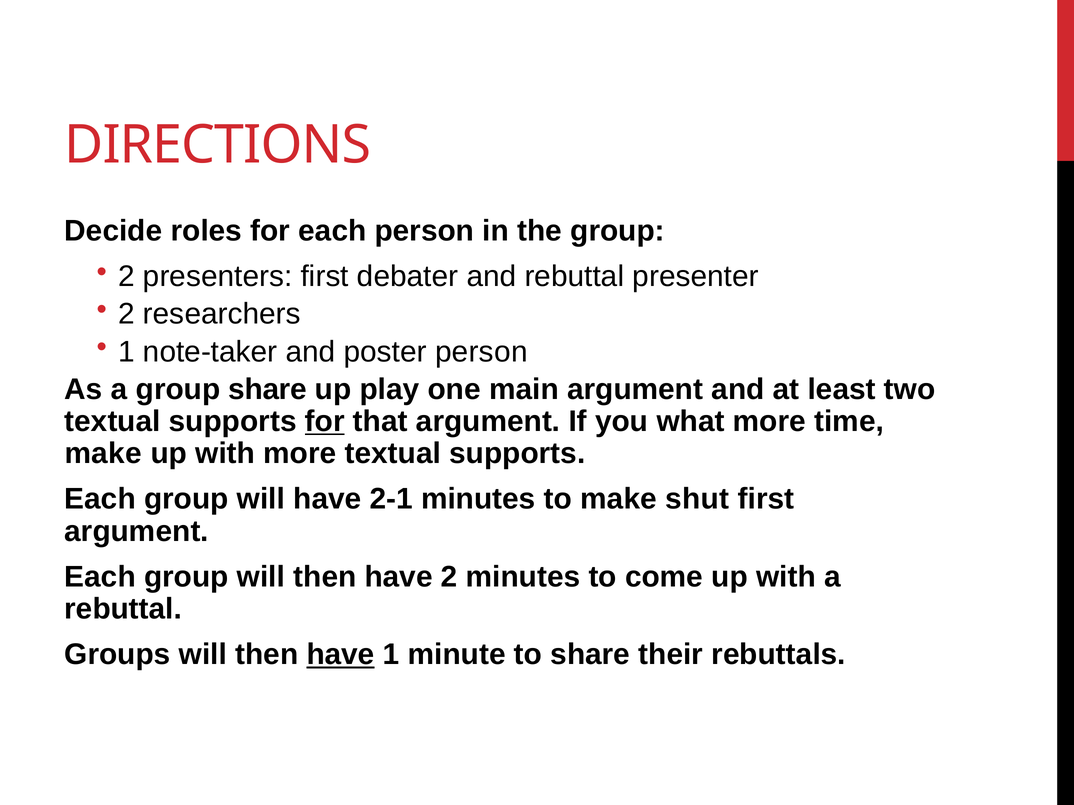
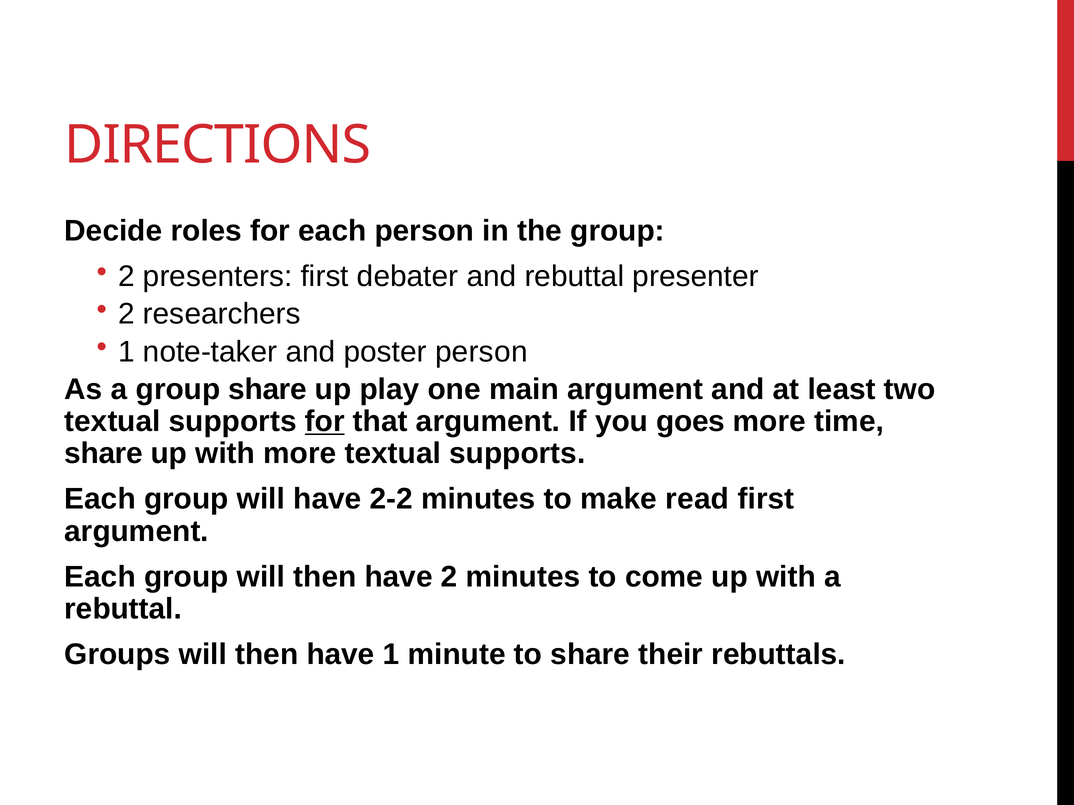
what: what -> goes (691, 422)
make: make -> share (104, 454)
2-1: 2-1 -> 2-2 (391, 499)
shut: shut -> read (697, 499)
have underline: present -> none (341, 655)
